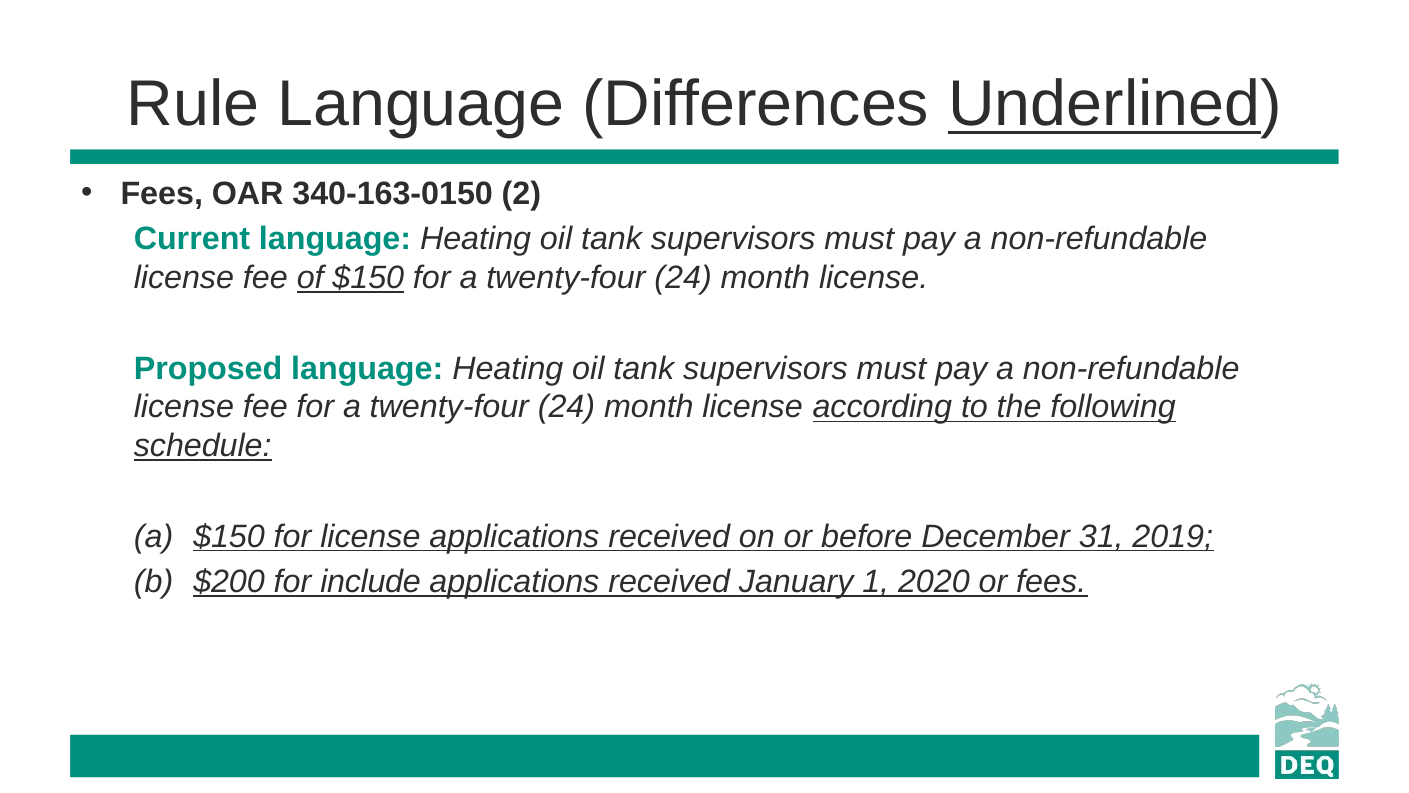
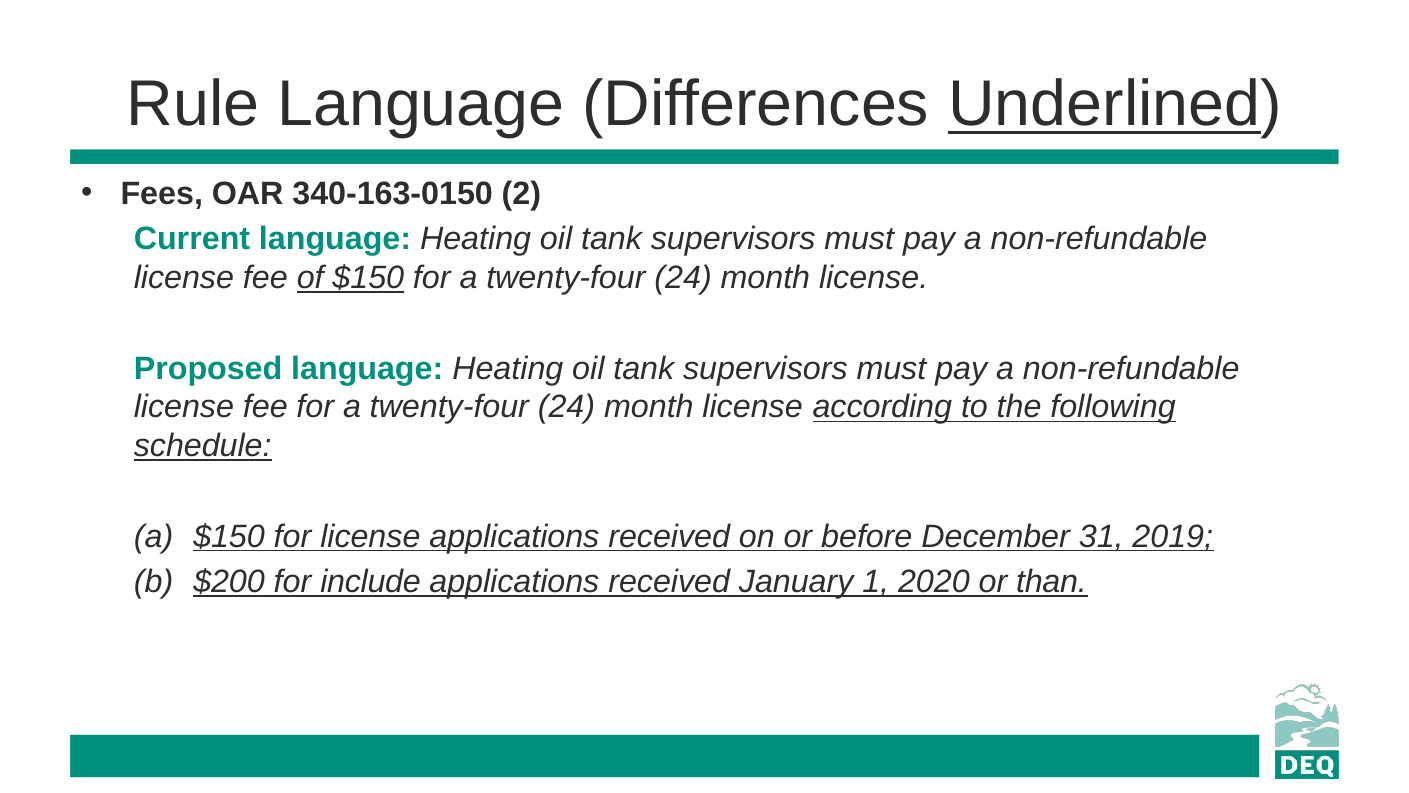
or fees: fees -> than (1051, 581)
